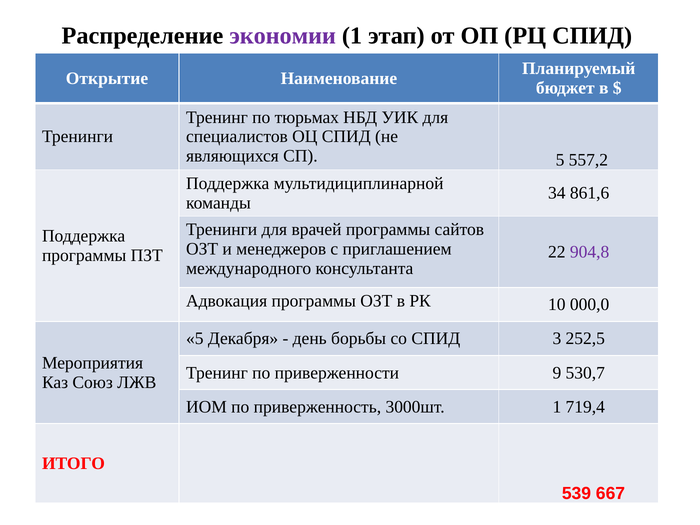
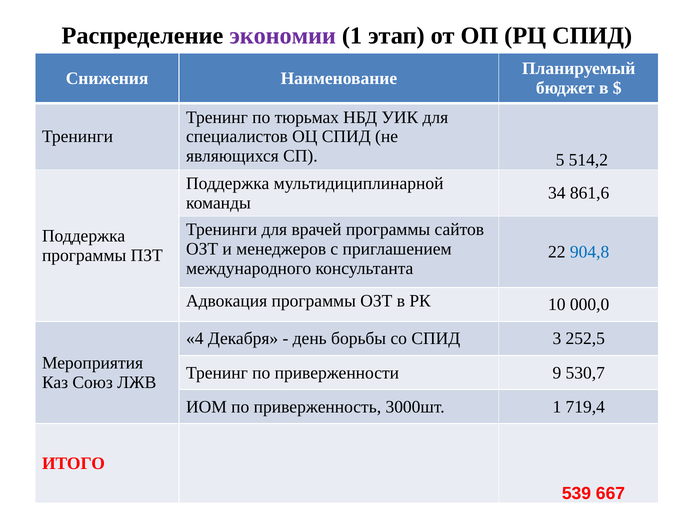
Открытие: Открытие -> Снижения (107, 78)
557,2: 557,2 -> 514,2 (588, 160)
904,8 colour: purple -> blue (590, 252)
5: 5 -> 4 (195, 339)
